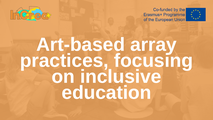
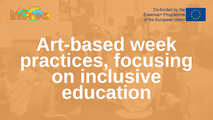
array: array -> week (153, 45)
